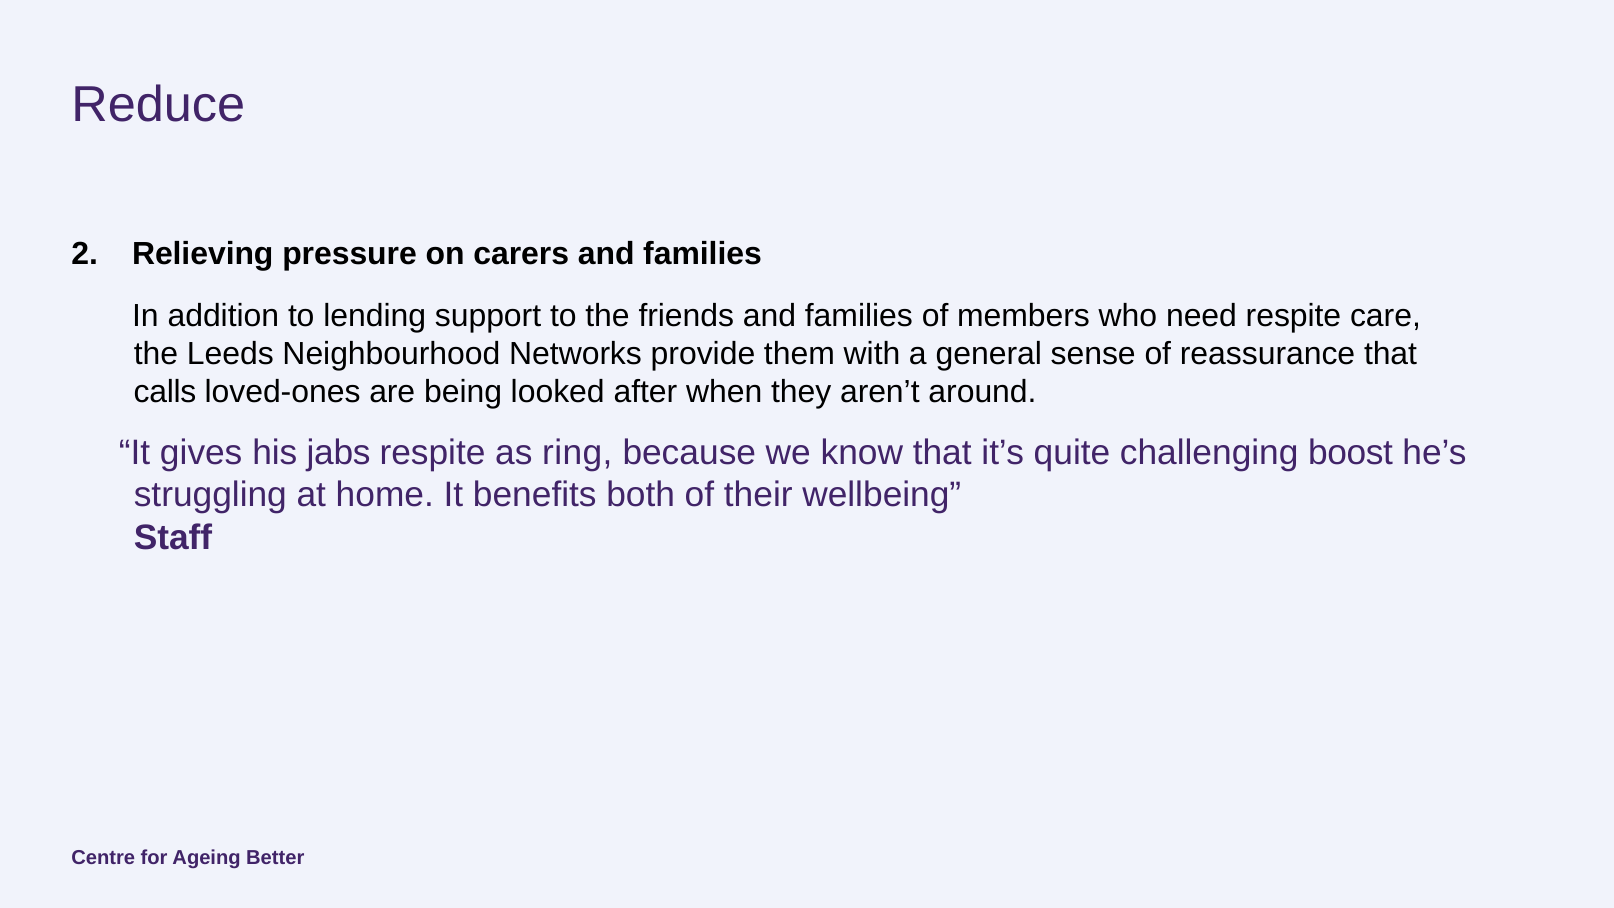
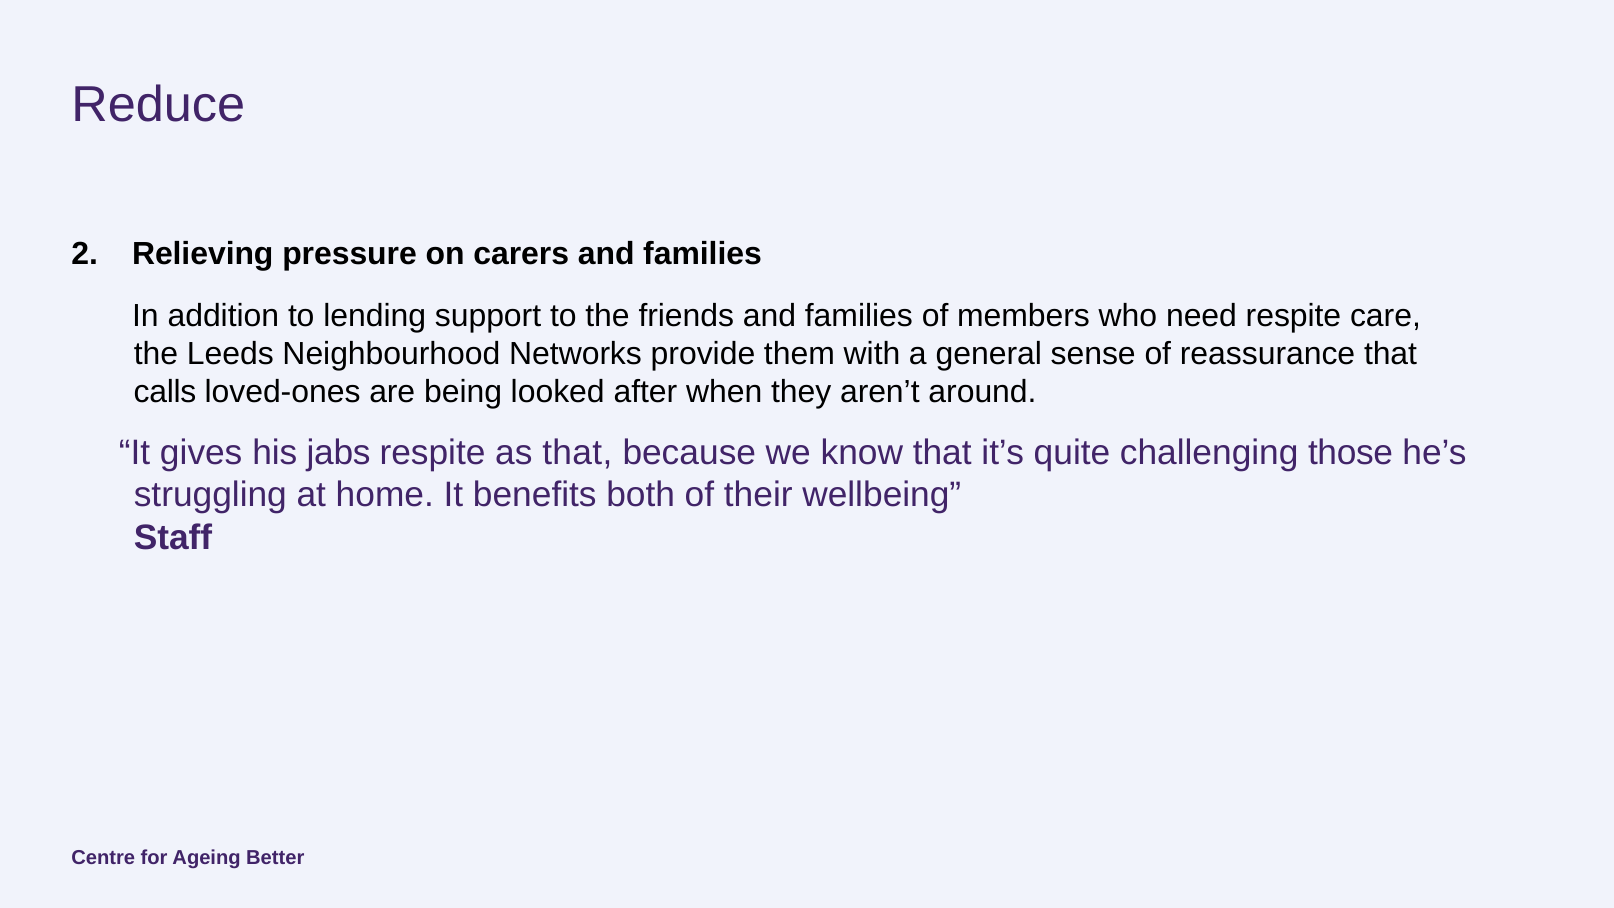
as ring: ring -> that (577, 453)
boost: boost -> those (1351, 453)
